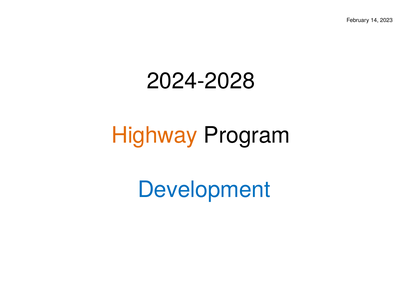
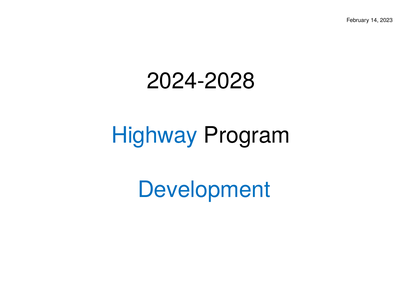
Highway colour: orange -> blue (154, 135)
